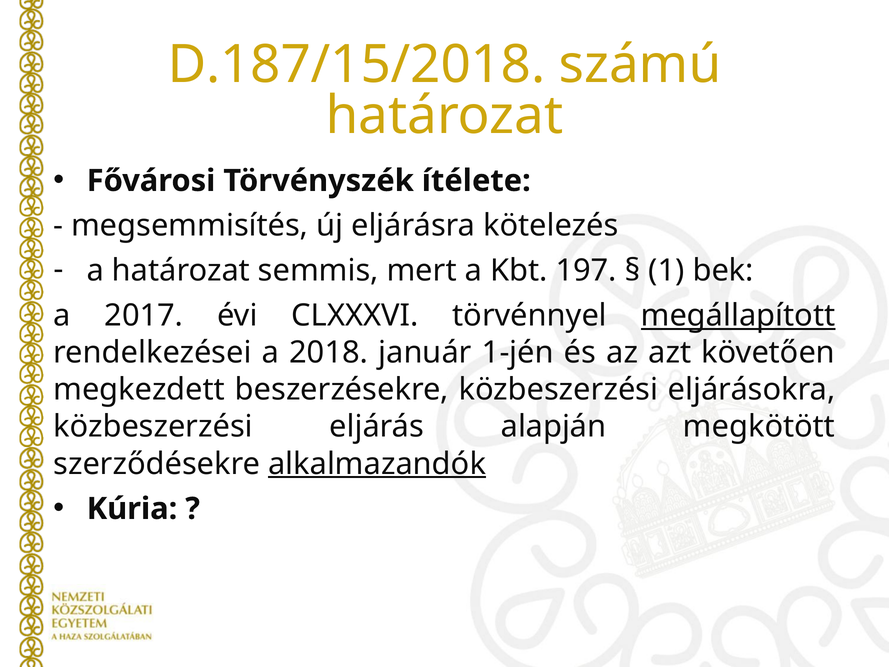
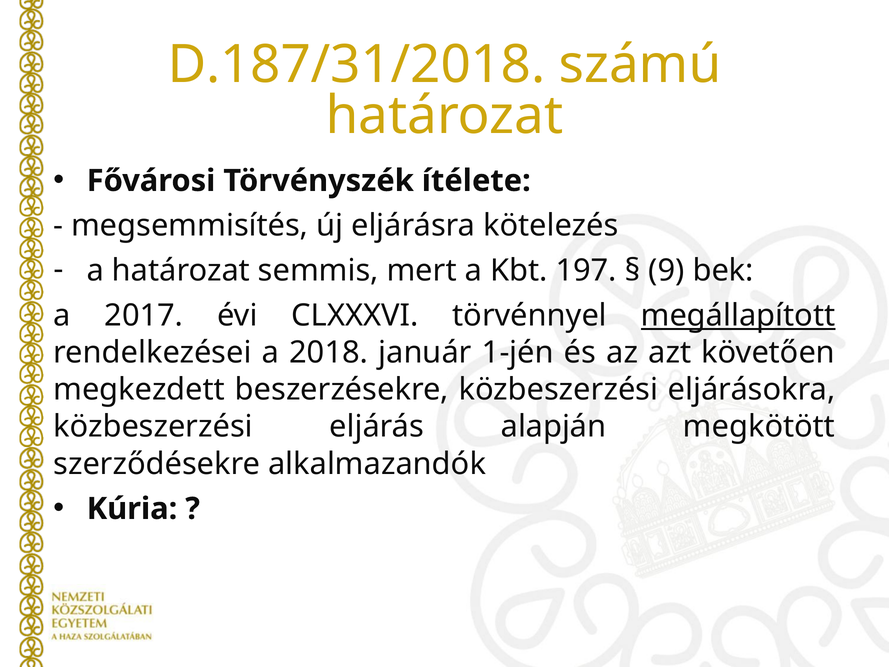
D.187/15/2018: D.187/15/2018 -> D.187/31/2018 (357, 65)
1: 1 -> 9 (667, 271)
alkalmazandók underline: present -> none (377, 464)
